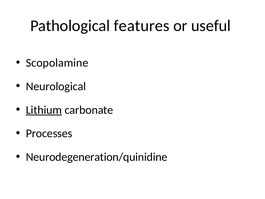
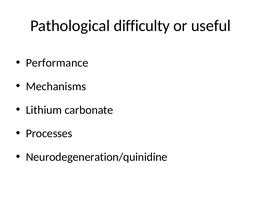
features: features -> difficulty (142, 26)
Scopolamine: Scopolamine -> Performance (57, 63)
Neurological: Neurological -> Mechanisms (56, 86)
Lithium underline: present -> none (44, 110)
